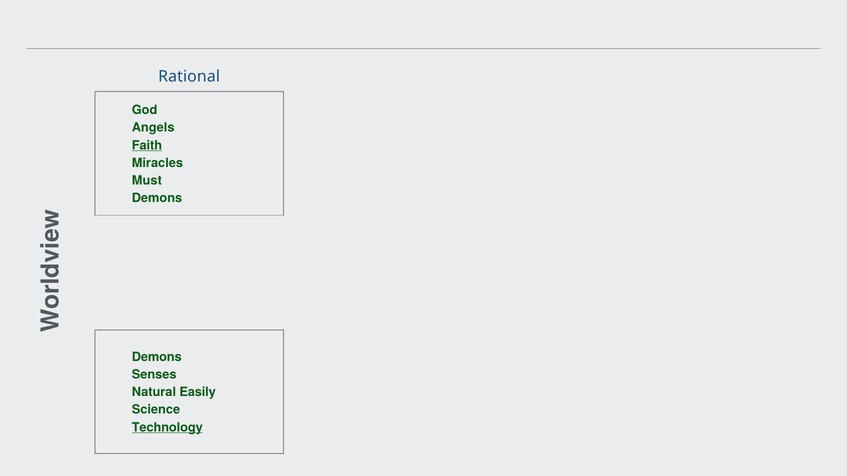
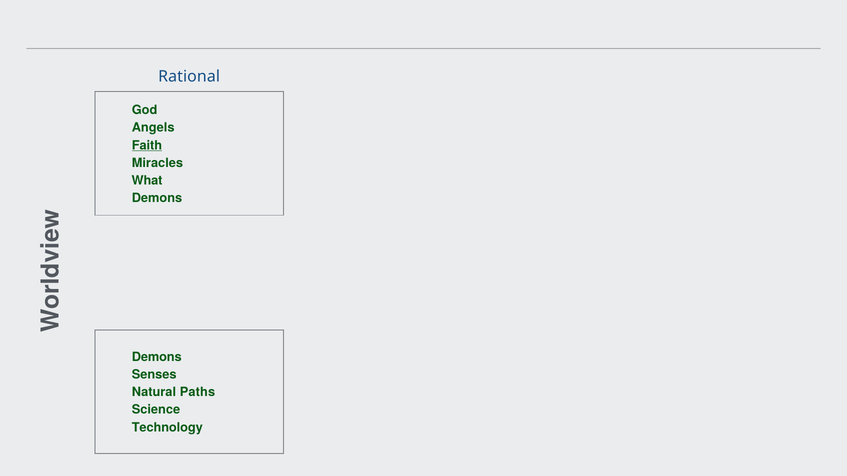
Must: Must -> What (147, 181)
Easily: Easily -> Paths (197, 393)
Technology underline: present -> none (167, 428)
